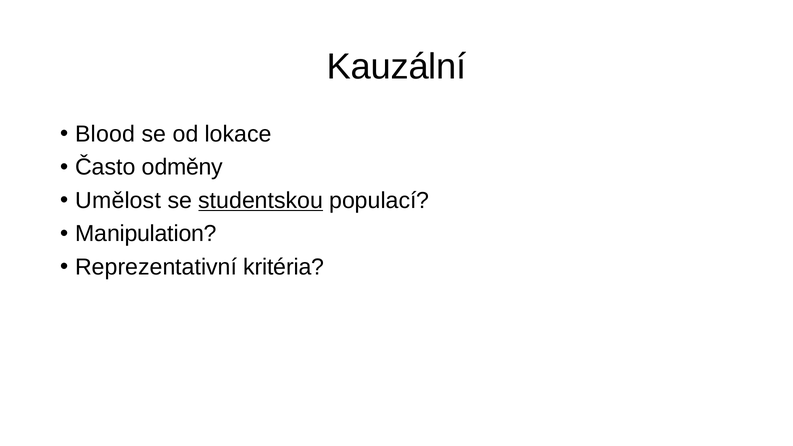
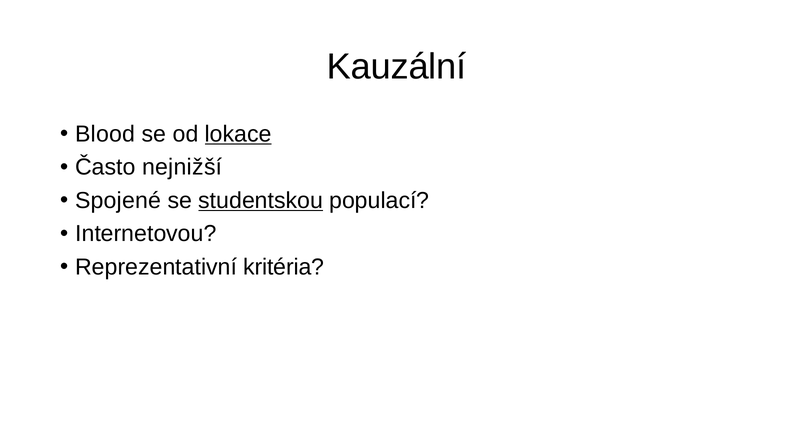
lokace underline: none -> present (238, 134)
odměny: odměny -> nejnižší (182, 167)
Umělost: Umělost -> Spojené (118, 201)
Manipulation: Manipulation -> Internetovou (146, 234)
